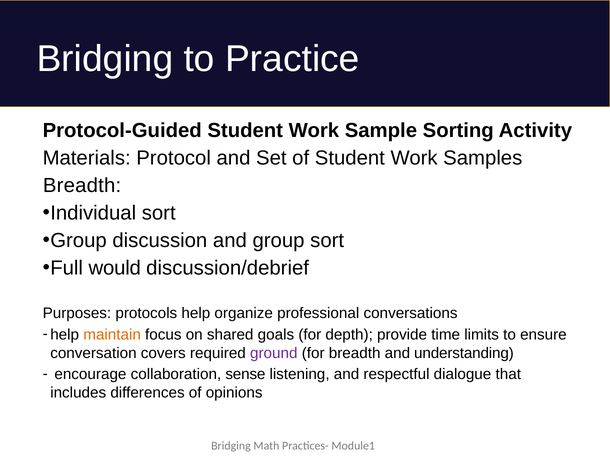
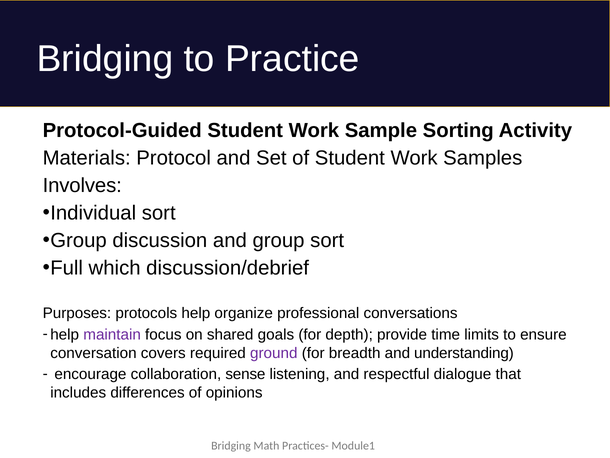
Breadth: Breadth -> Involves (82, 185)
would: would -> which (115, 268)
maintain colour: orange -> purple (112, 334)
